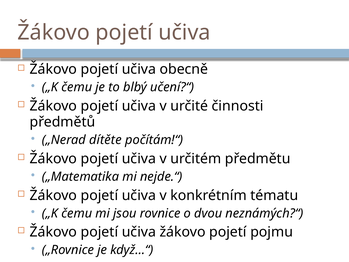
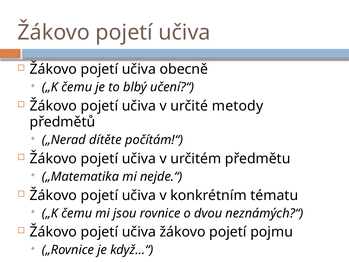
činnosti: činnosti -> metody (238, 106)
